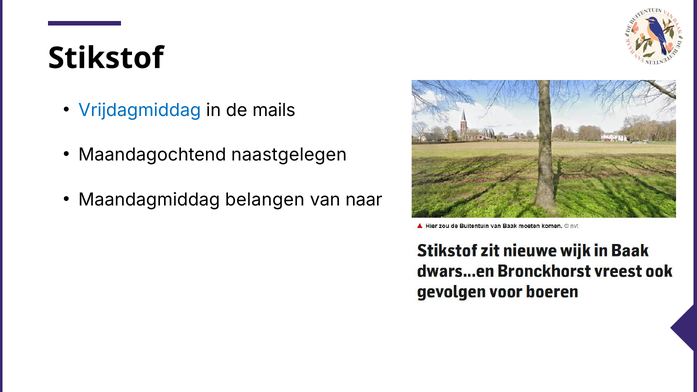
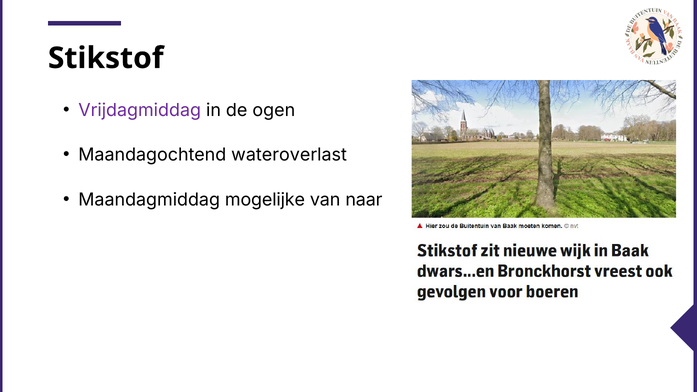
Vrijdagmiddag colour: blue -> purple (140, 110)
mails: mails -> ogen (274, 110)
naastgelegen: naastgelegen -> wateroverlast (289, 155)
belangen: belangen -> mogelijke (265, 200)
